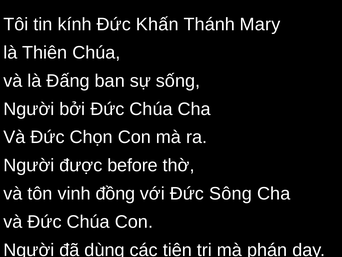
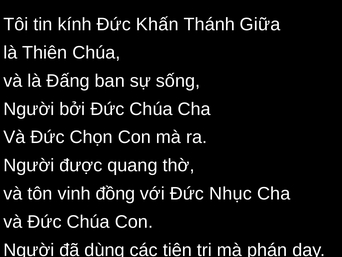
Mary: Mary -> Giữa (260, 24)
before: before -> quang (132, 165)
Sông: Sông -> Nhục (230, 193)
